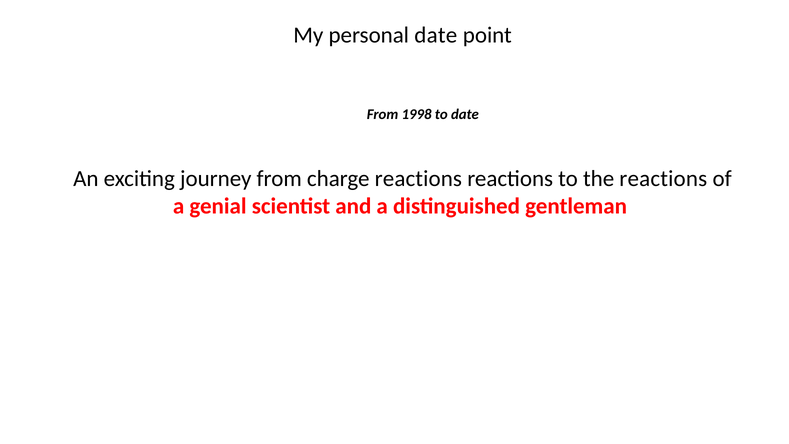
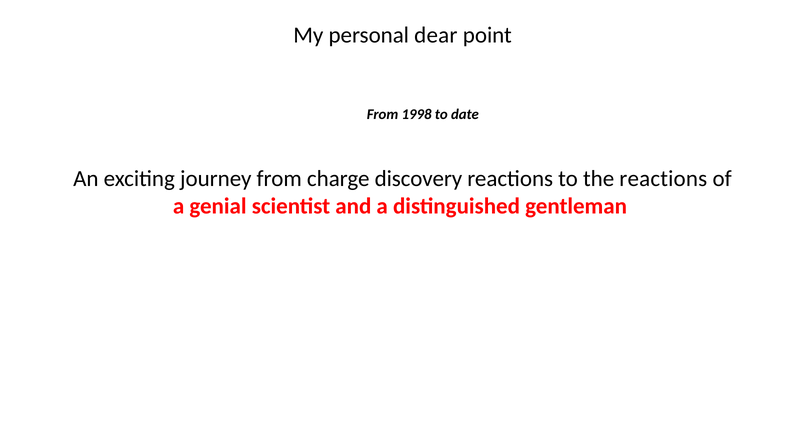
personal date: date -> dear (436, 35)
charge reactions: reactions -> discovery (418, 178)
